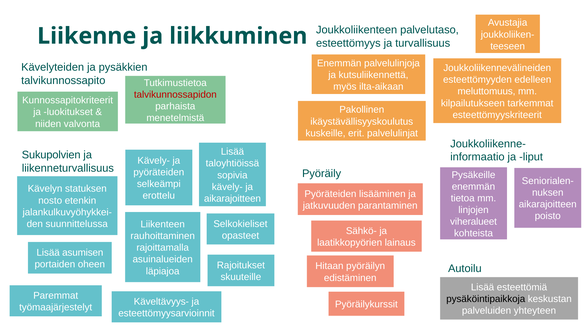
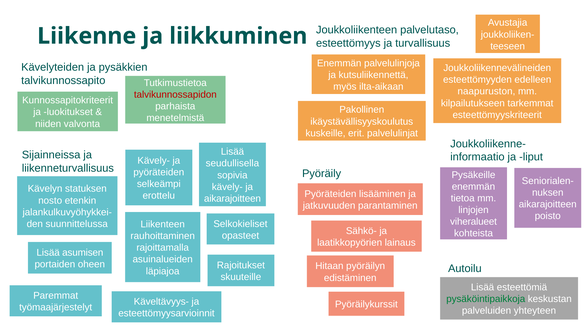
meluttomuus: meluttomuus -> naapuruston (486, 92)
Sukupolvien: Sukupolvien -> Sijainneissa (51, 155)
taloyhtiöissä: taloyhtiöissä -> seudullisella (232, 164)
pysäköintipaikkoja colour: black -> green (486, 300)
